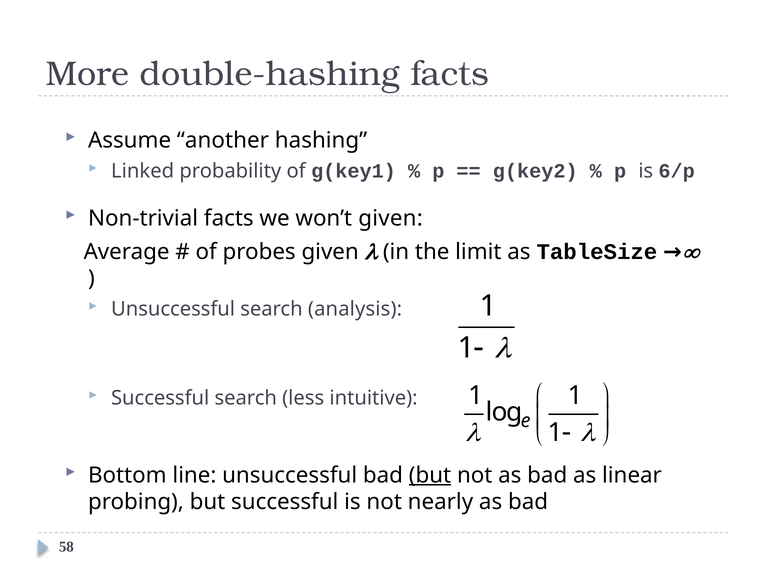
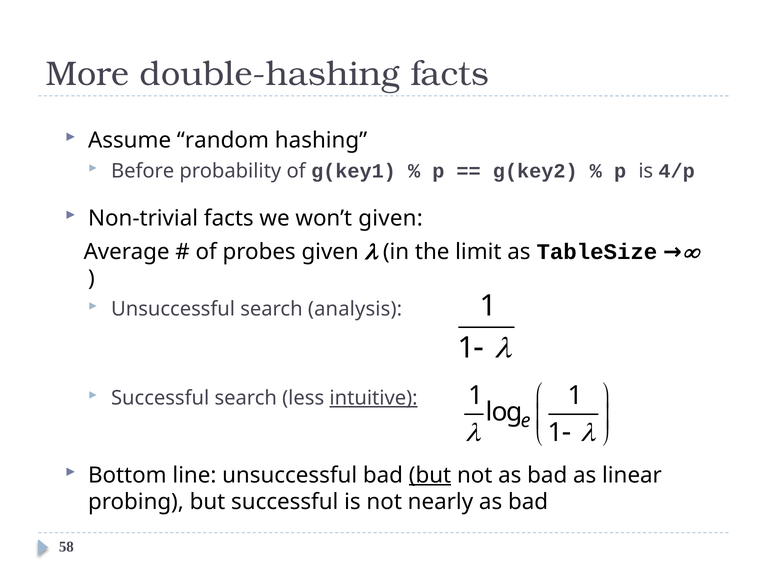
another: another -> random (223, 140)
Linked: Linked -> Before (143, 171)
6/p: 6/p -> 4/p (677, 171)
intuitive underline: none -> present (374, 398)
